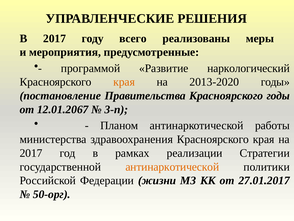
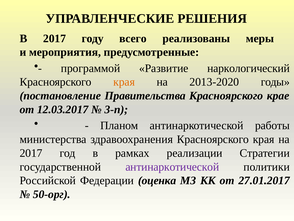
Красноярского годы: годы -> крае (278, 96)
12.01.2067: 12.01.2067 -> 12.03.2017 (63, 109)
антинаркотической colour: orange -> purple (172, 166)
жизни: жизни -> оценка (157, 180)
